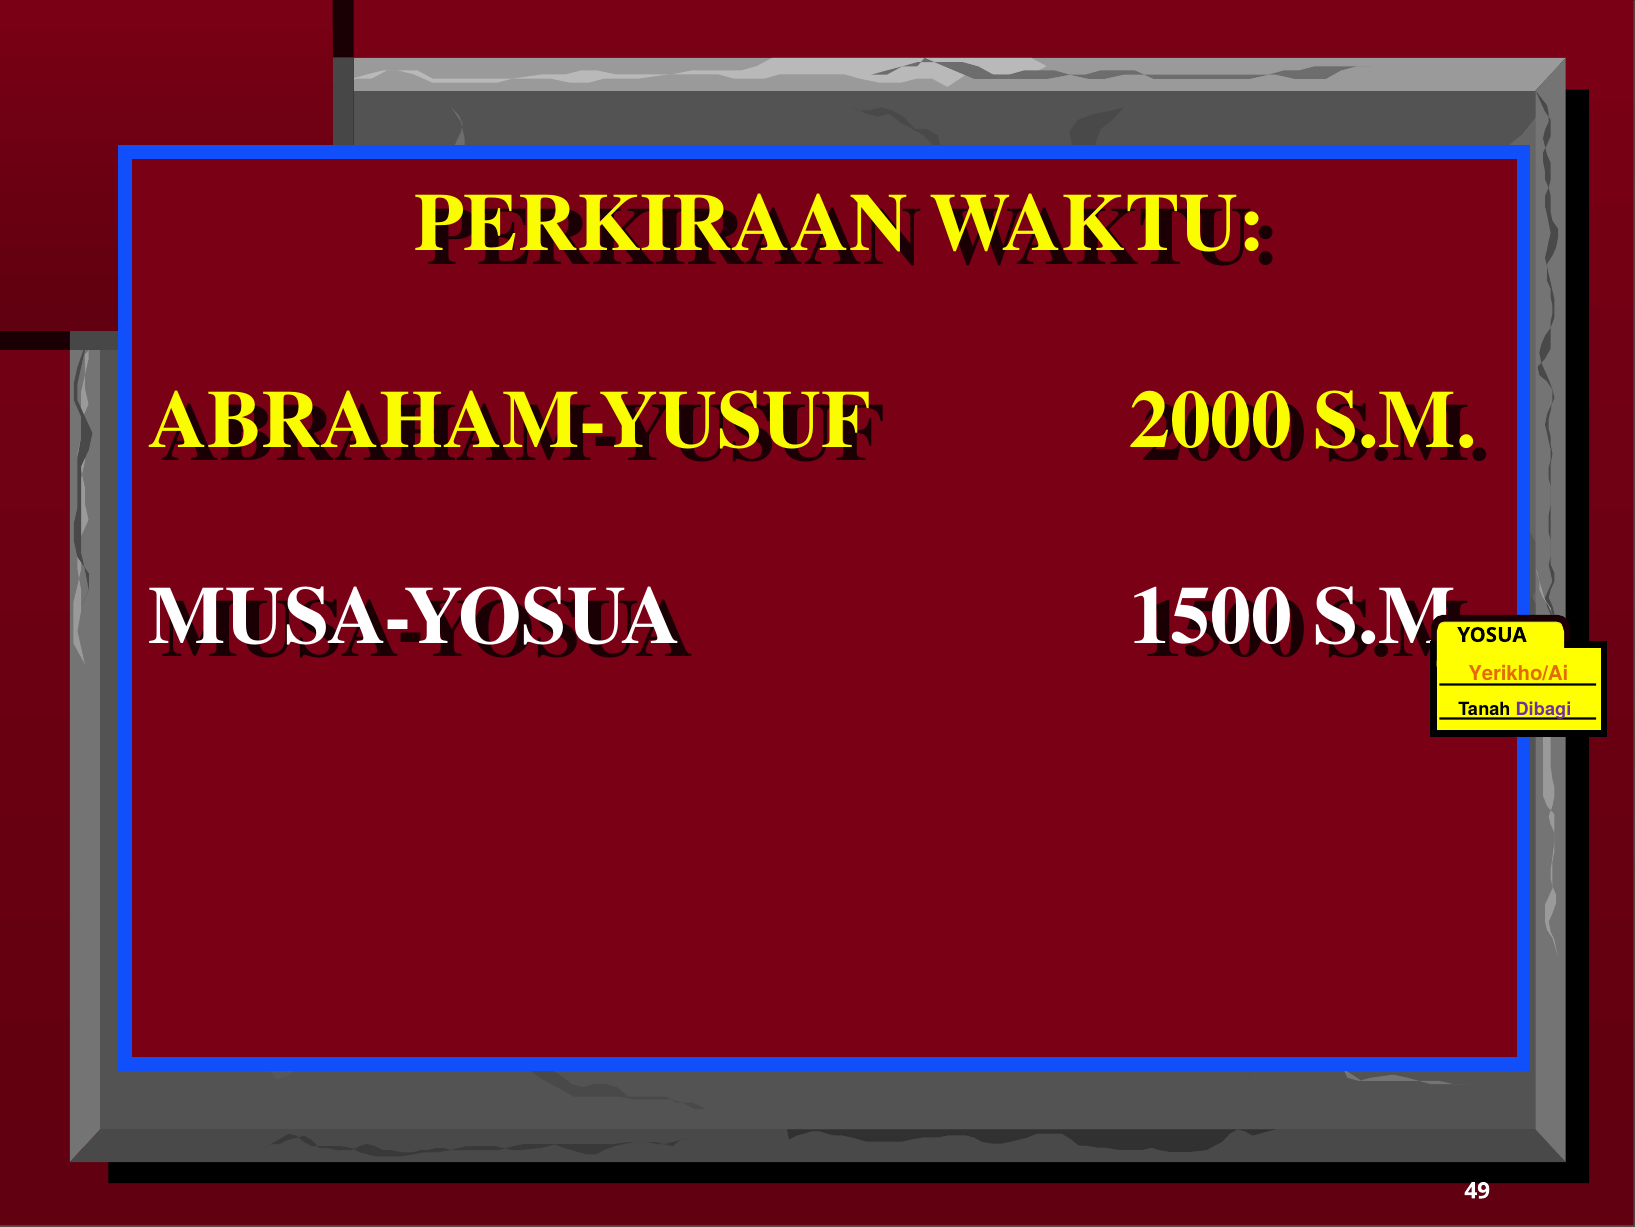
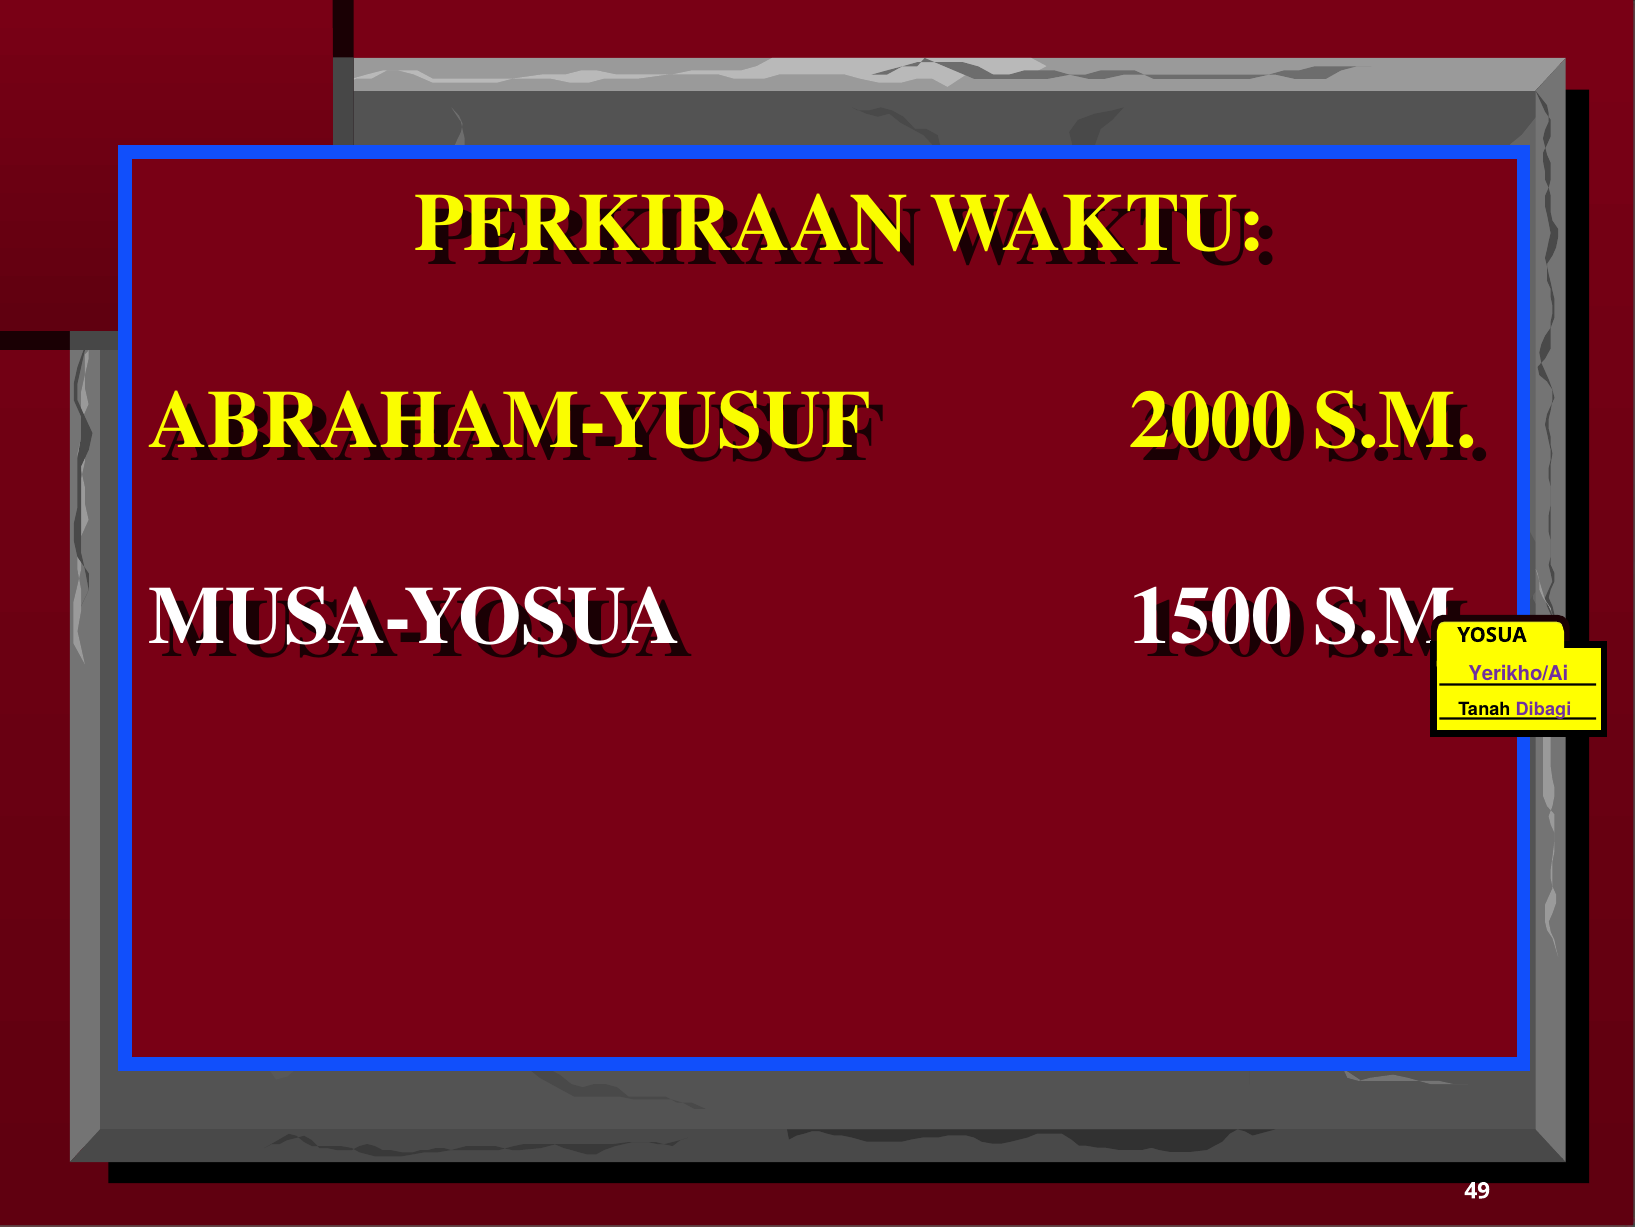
Yerikho/Ai colour: orange -> purple (1518, 673)
